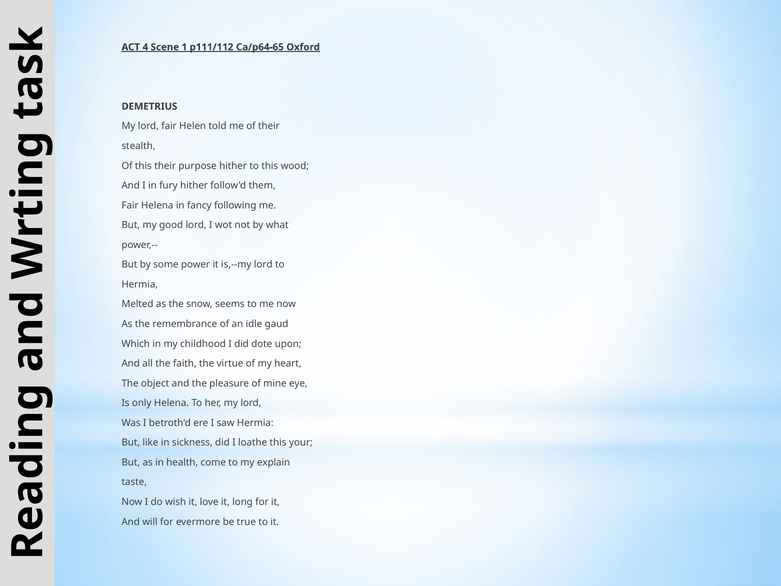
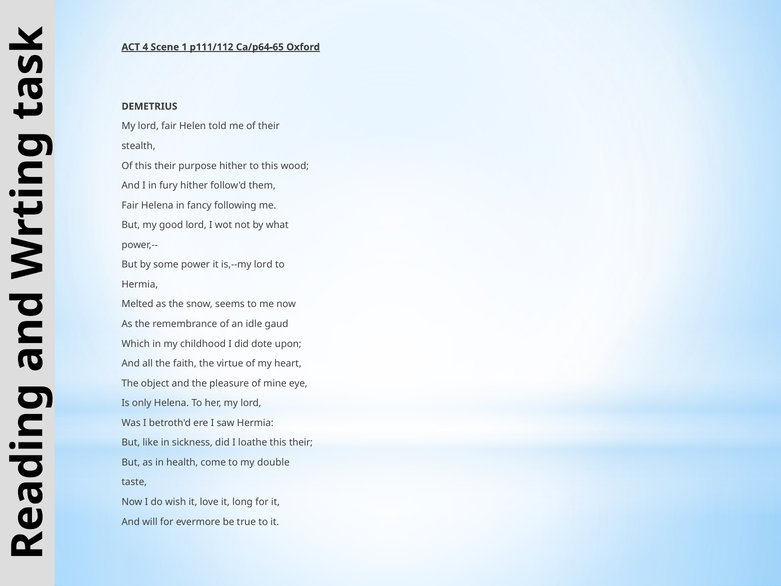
loathe this your: your -> their (301, 442)
explain: explain -> double (273, 462)
